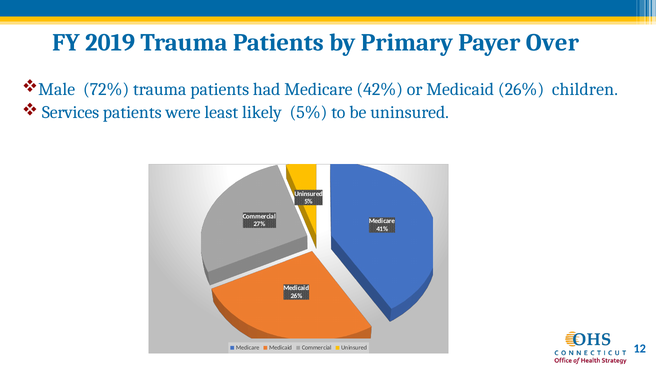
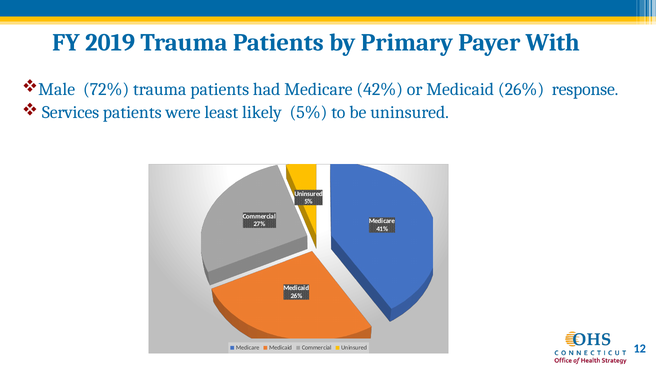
Over: Over -> With (553, 43)
children: children -> response (585, 89)
